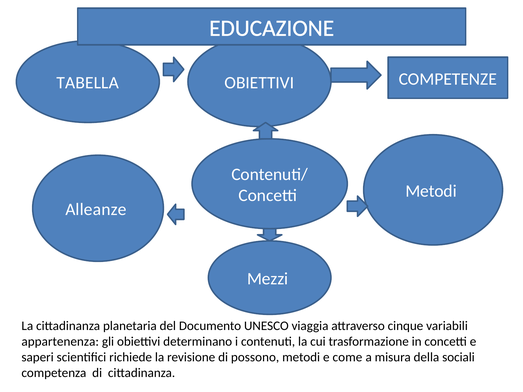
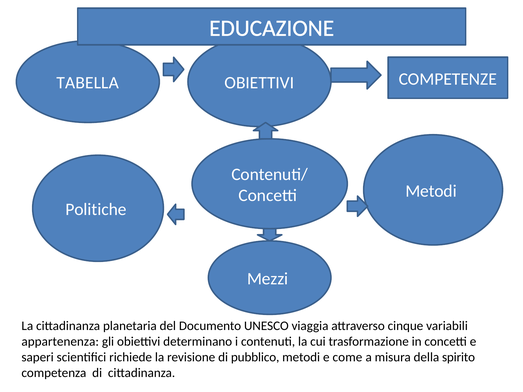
Alleanze: Alleanze -> Politiche (96, 210)
possono: possono -> pubblico (255, 357)
sociali: sociali -> spirito (459, 357)
